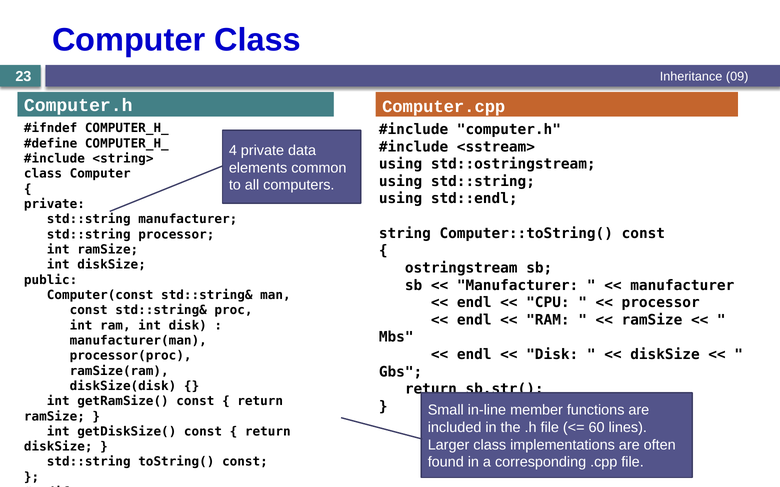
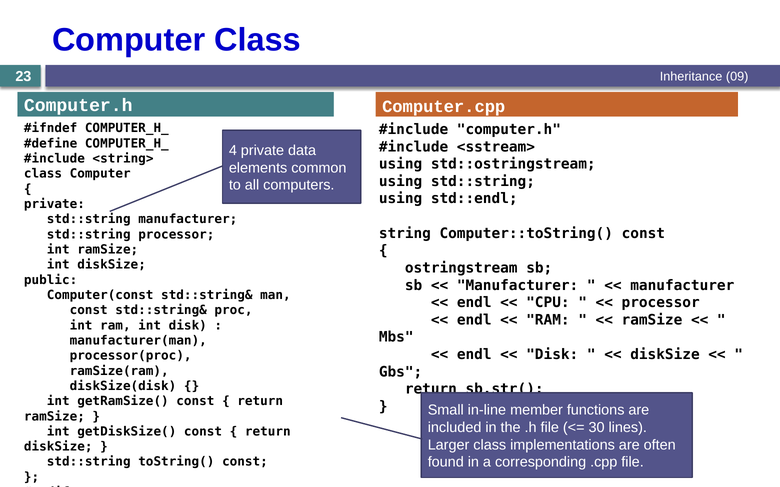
60: 60 -> 30 (597, 428)
